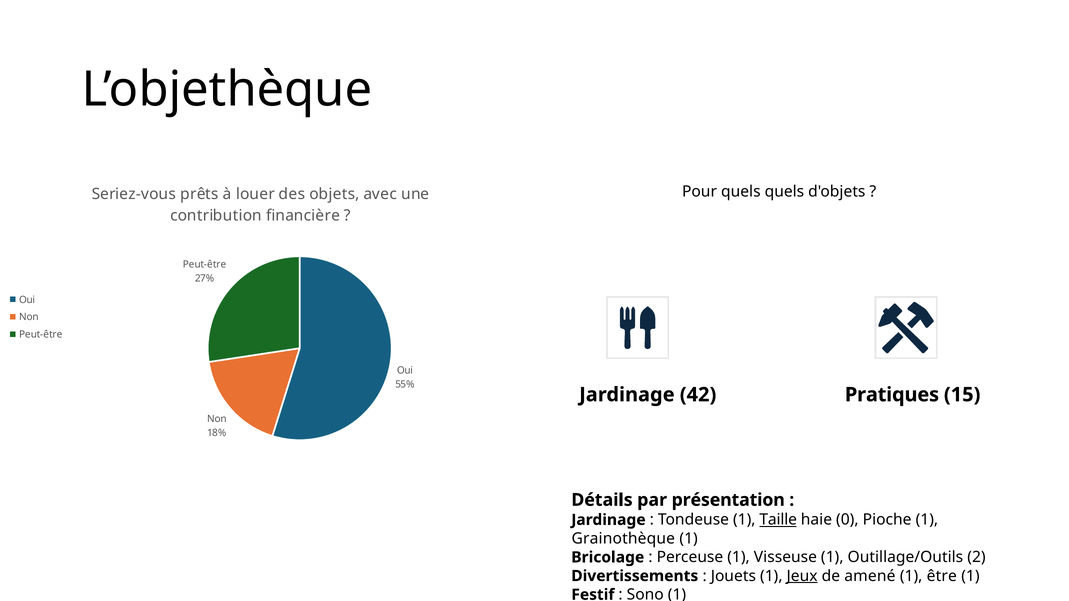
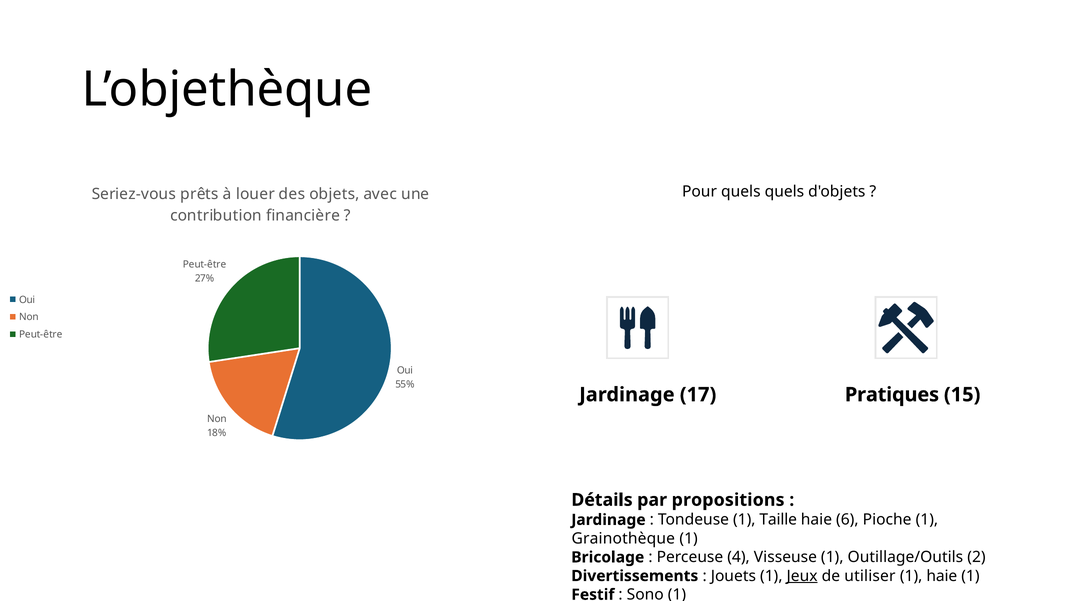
42: 42 -> 17 (698, 395)
présentation: présentation -> propositions (728, 500)
Taille underline: present -> none (778, 520)
0: 0 -> 6 (847, 520)
Perceuse 1: 1 -> 4 (739, 558)
amené: amené -> utiliser (870, 576)
1 être: être -> haie (942, 576)
